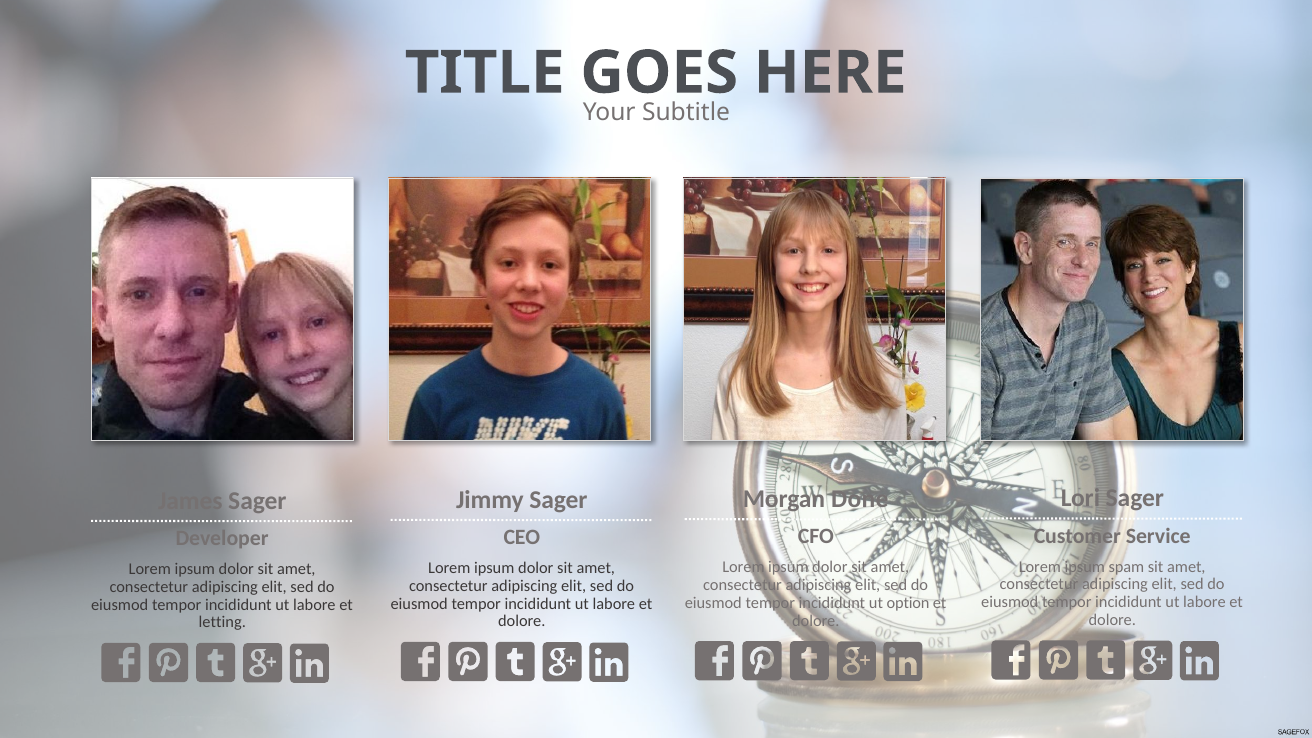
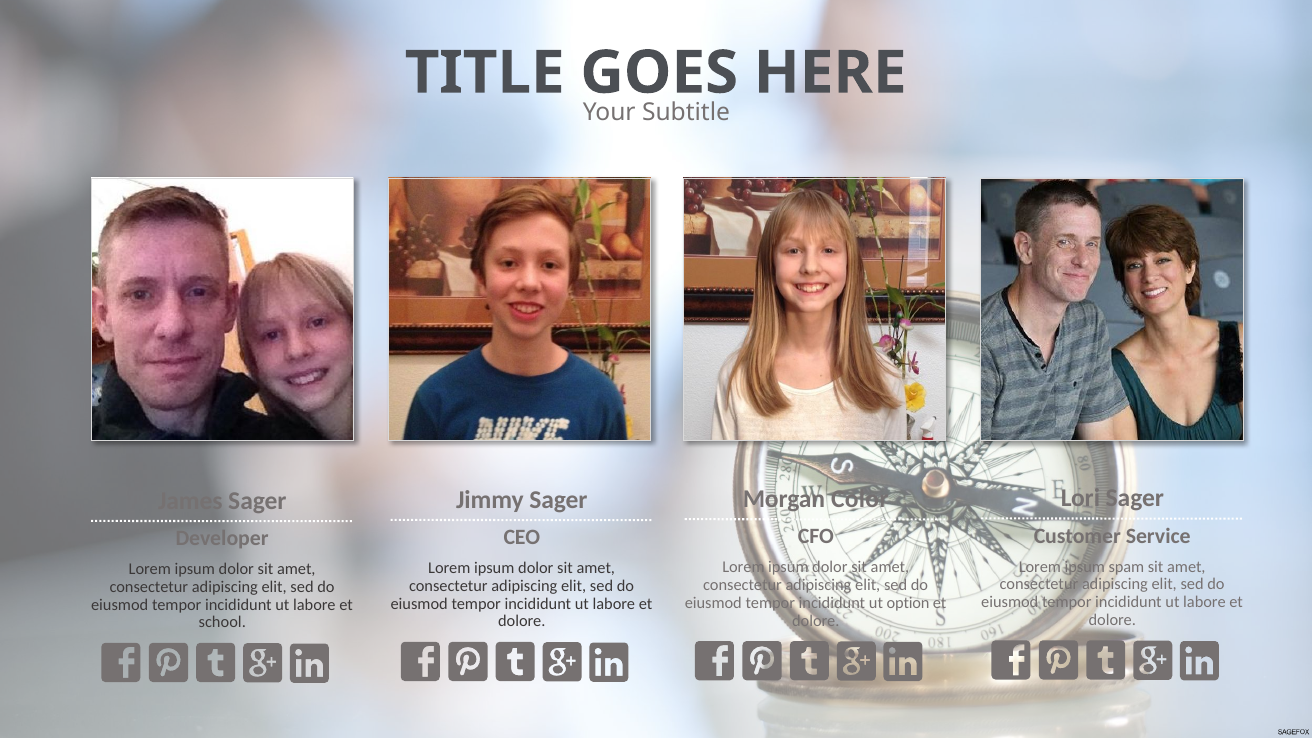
Done: Done -> Color (860, 499)
letting: letting -> school (222, 622)
